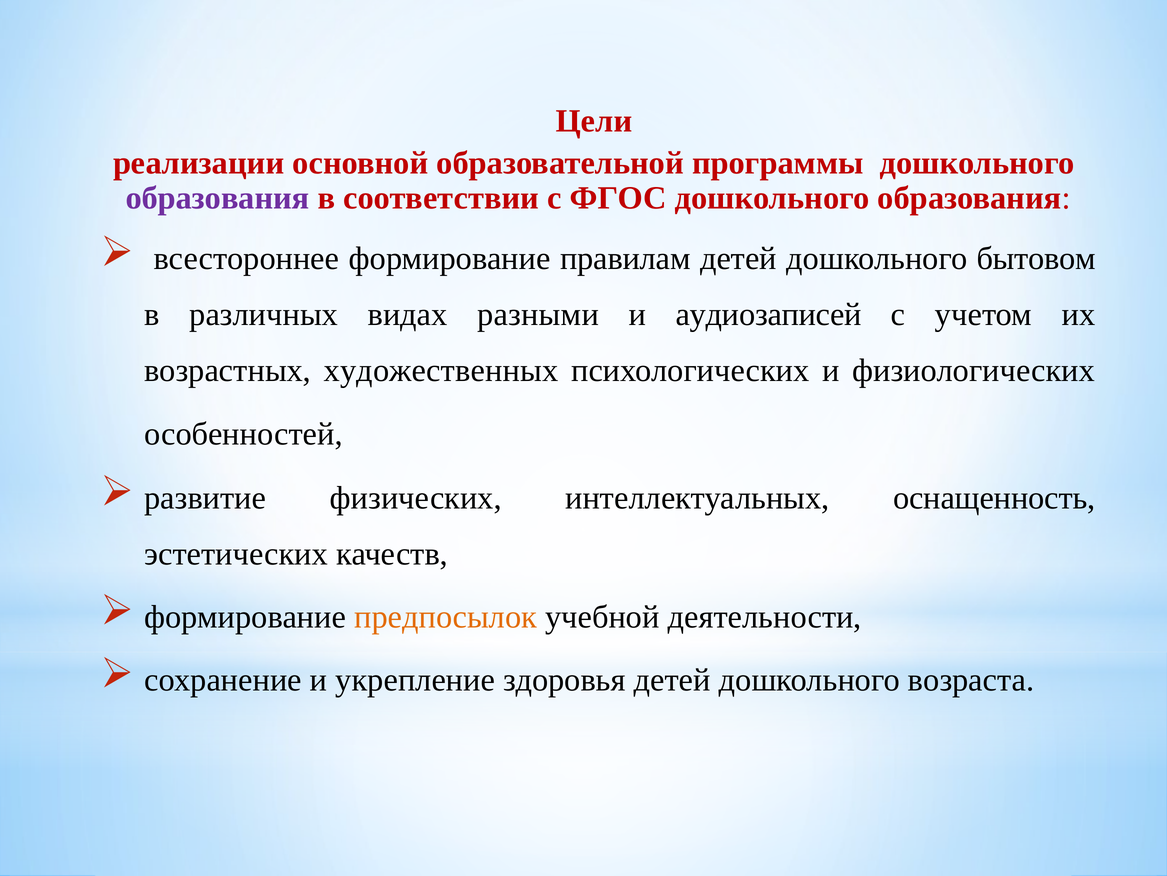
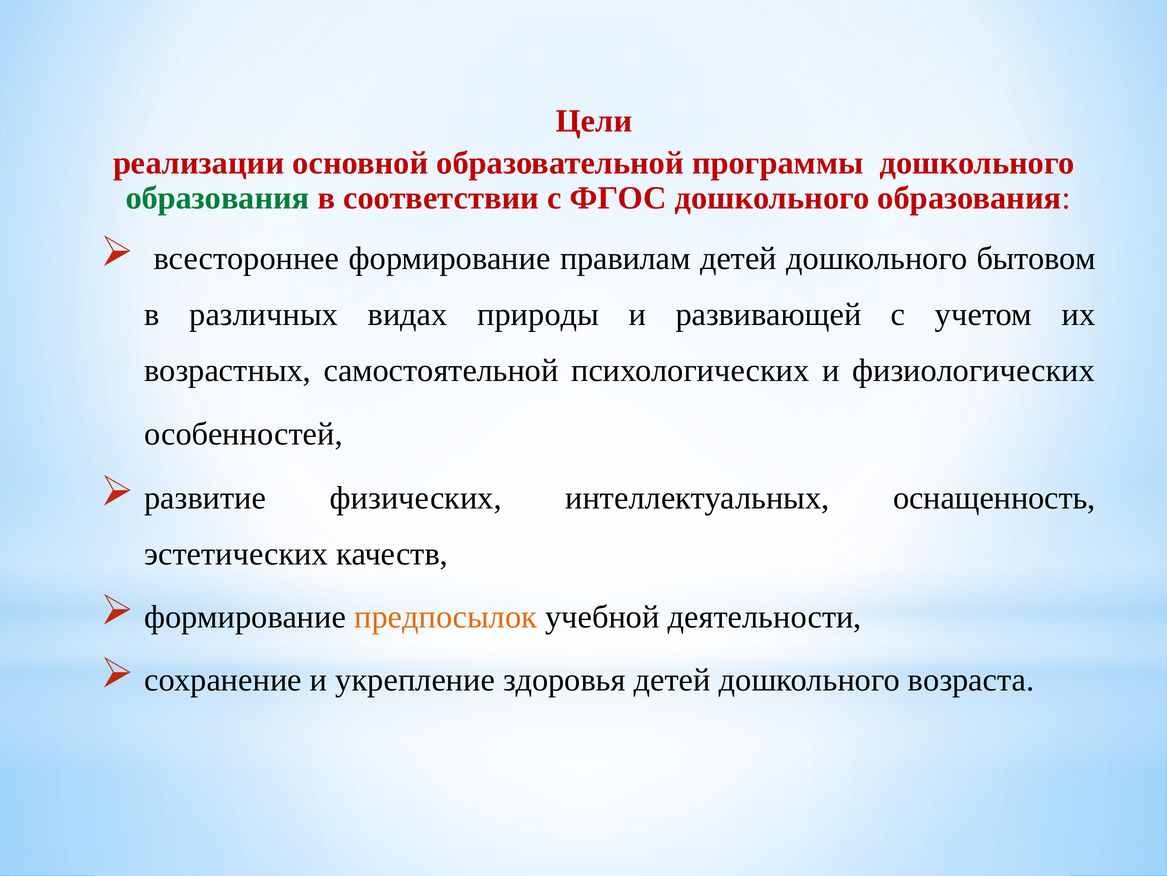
образования colour: purple -> green (218, 198)
разными: разными -> природы (538, 314)
аудиозаписей: аудиозаписей -> развивающей (769, 314)
художественных: художественных -> самостоятельной (441, 370)
